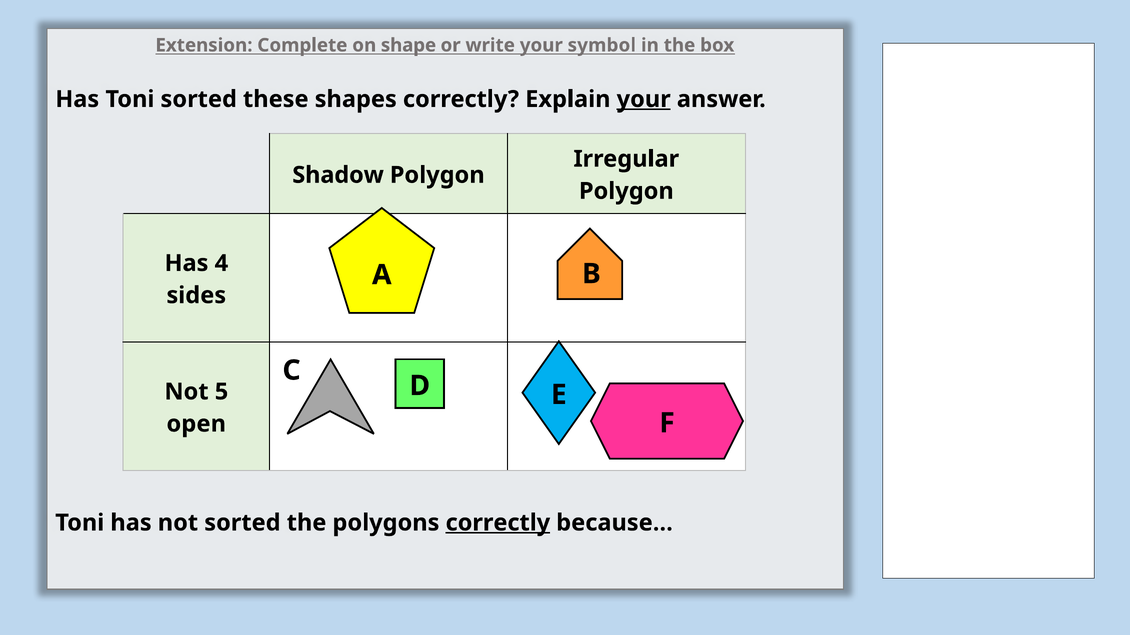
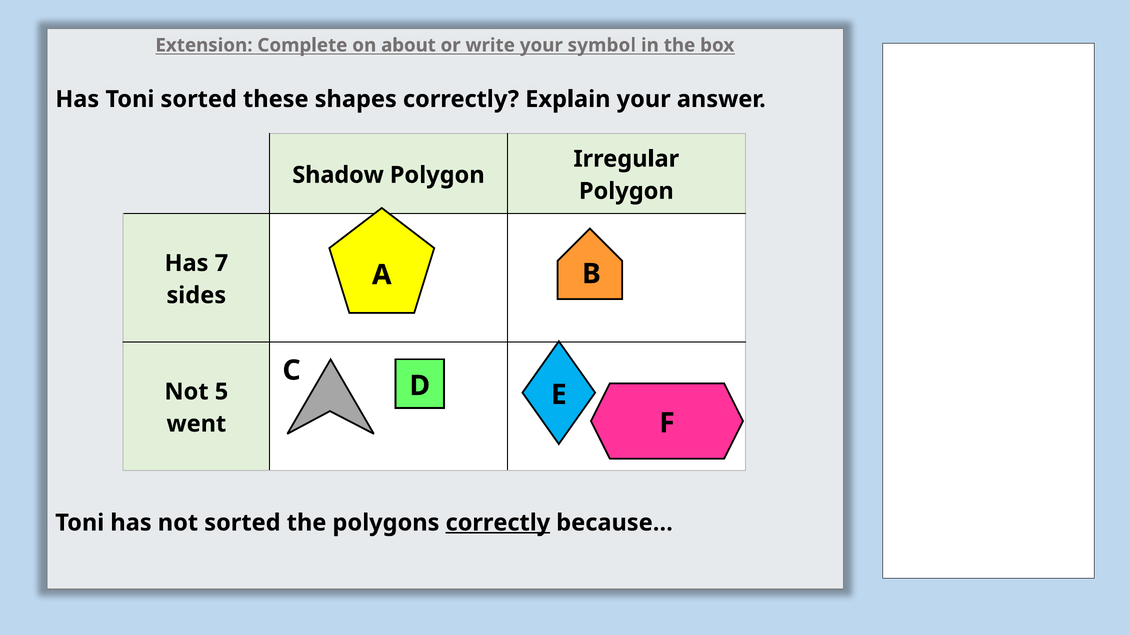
shape: shape -> about (408, 45)
your underline: present -> none (644, 99)
4: 4 -> 7 (221, 263)
open: open -> went (196, 424)
